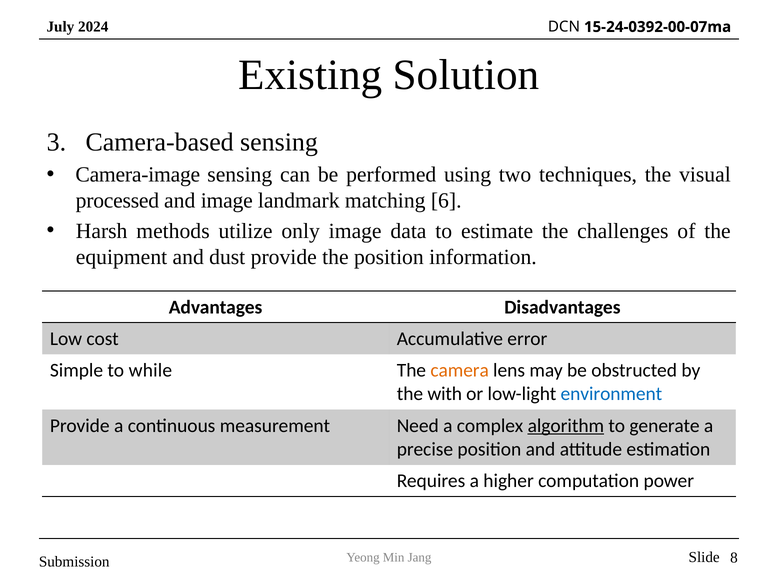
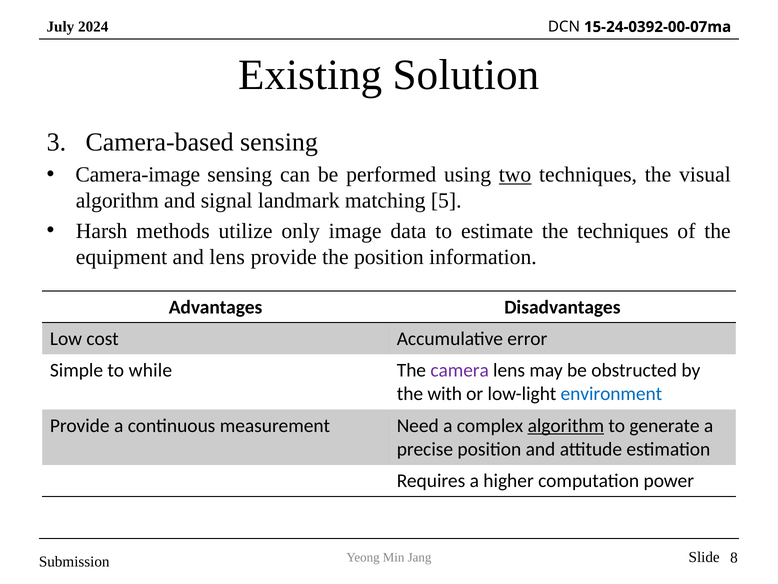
two underline: none -> present (515, 174)
processed: processed -> algorithm (117, 200)
and image: image -> signal (227, 200)
6: 6 -> 5 (446, 200)
the challenges: challenges -> techniques (623, 231)
and dust: dust -> lens (227, 257)
camera colour: orange -> purple (460, 370)
